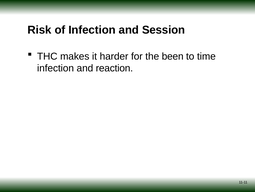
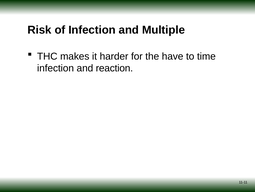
Session: Session -> Multiple (163, 30)
been: been -> have (173, 56)
